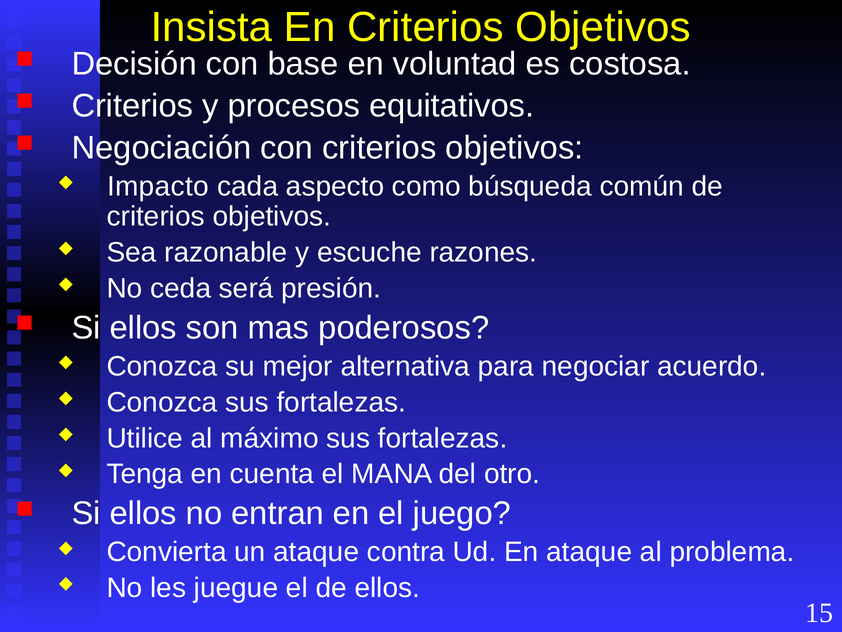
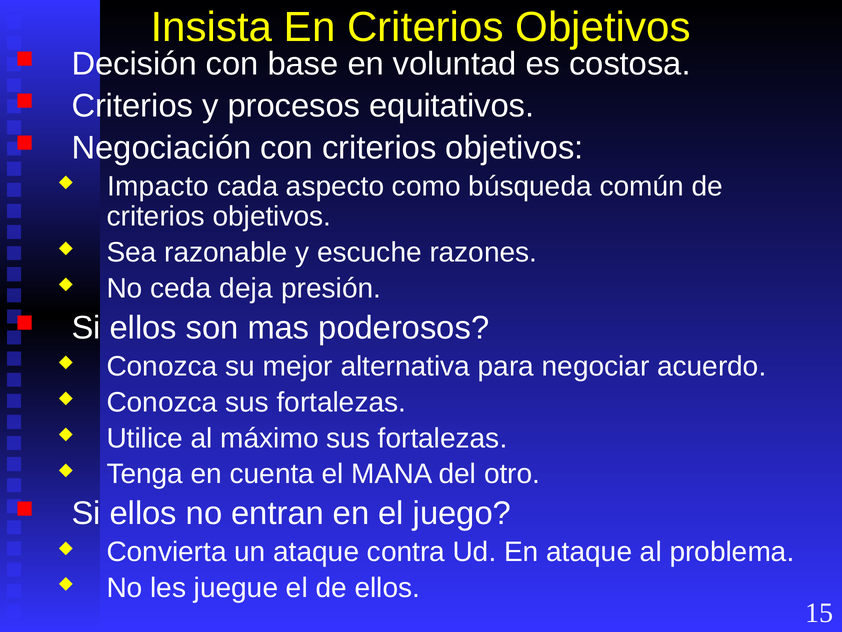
será: será -> deja (246, 288)
